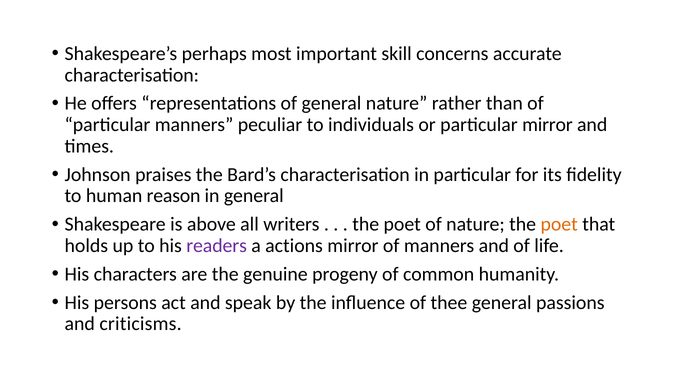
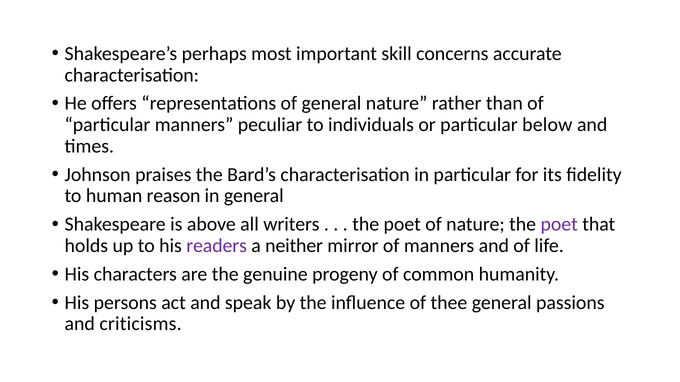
particular mirror: mirror -> below (547, 125)
poet colour: orange -> purple (559, 225)
actions: actions -> neither (294, 246)
